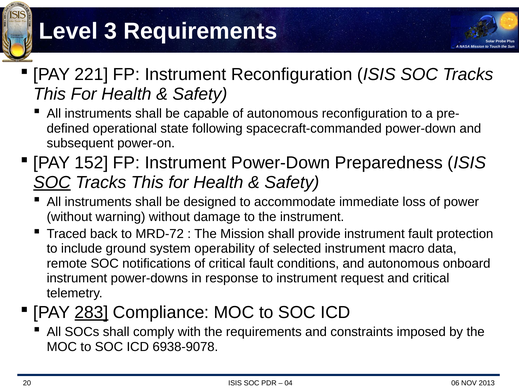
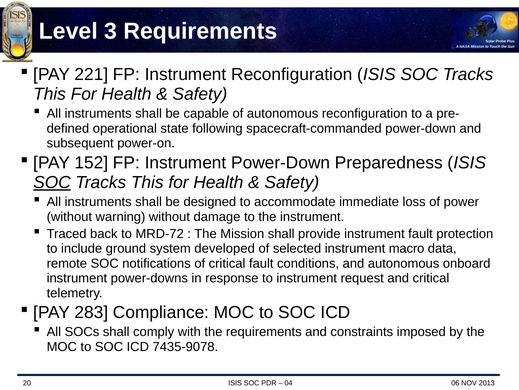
operability: operability -> developed (225, 248)
283 underline: present -> none (91, 312)
6938-9078: 6938-9078 -> 7435-9078 (185, 346)
